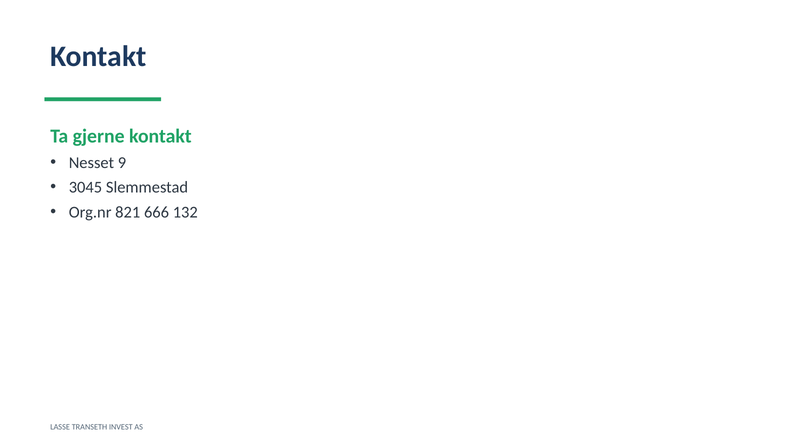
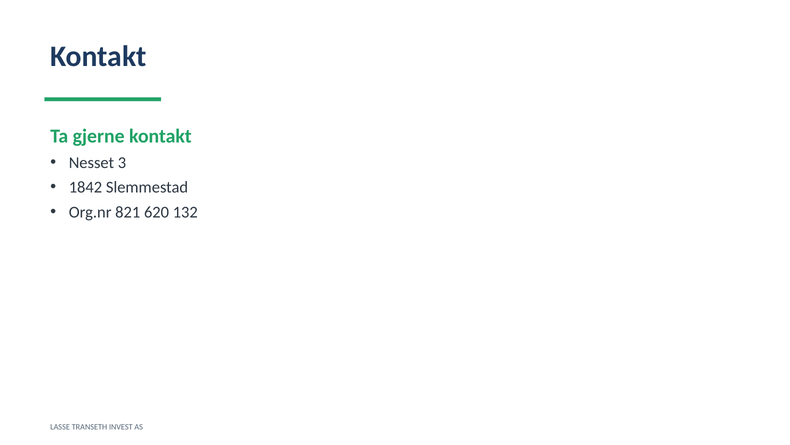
9: 9 -> 3 (122, 162)
3045: 3045 -> 1842 (85, 187)
666: 666 -> 620 (157, 212)
